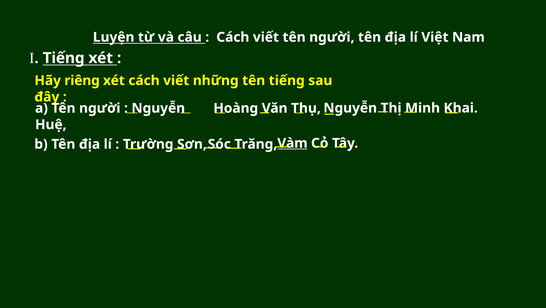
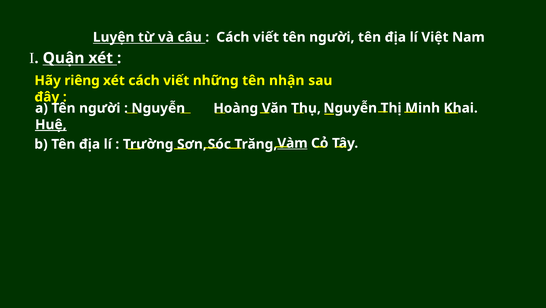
Tiếng: Tiếng -> Quận (64, 58)
tên tiếng: tiếng -> nhận (287, 81)
Huệ underline: none -> present (51, 125)
